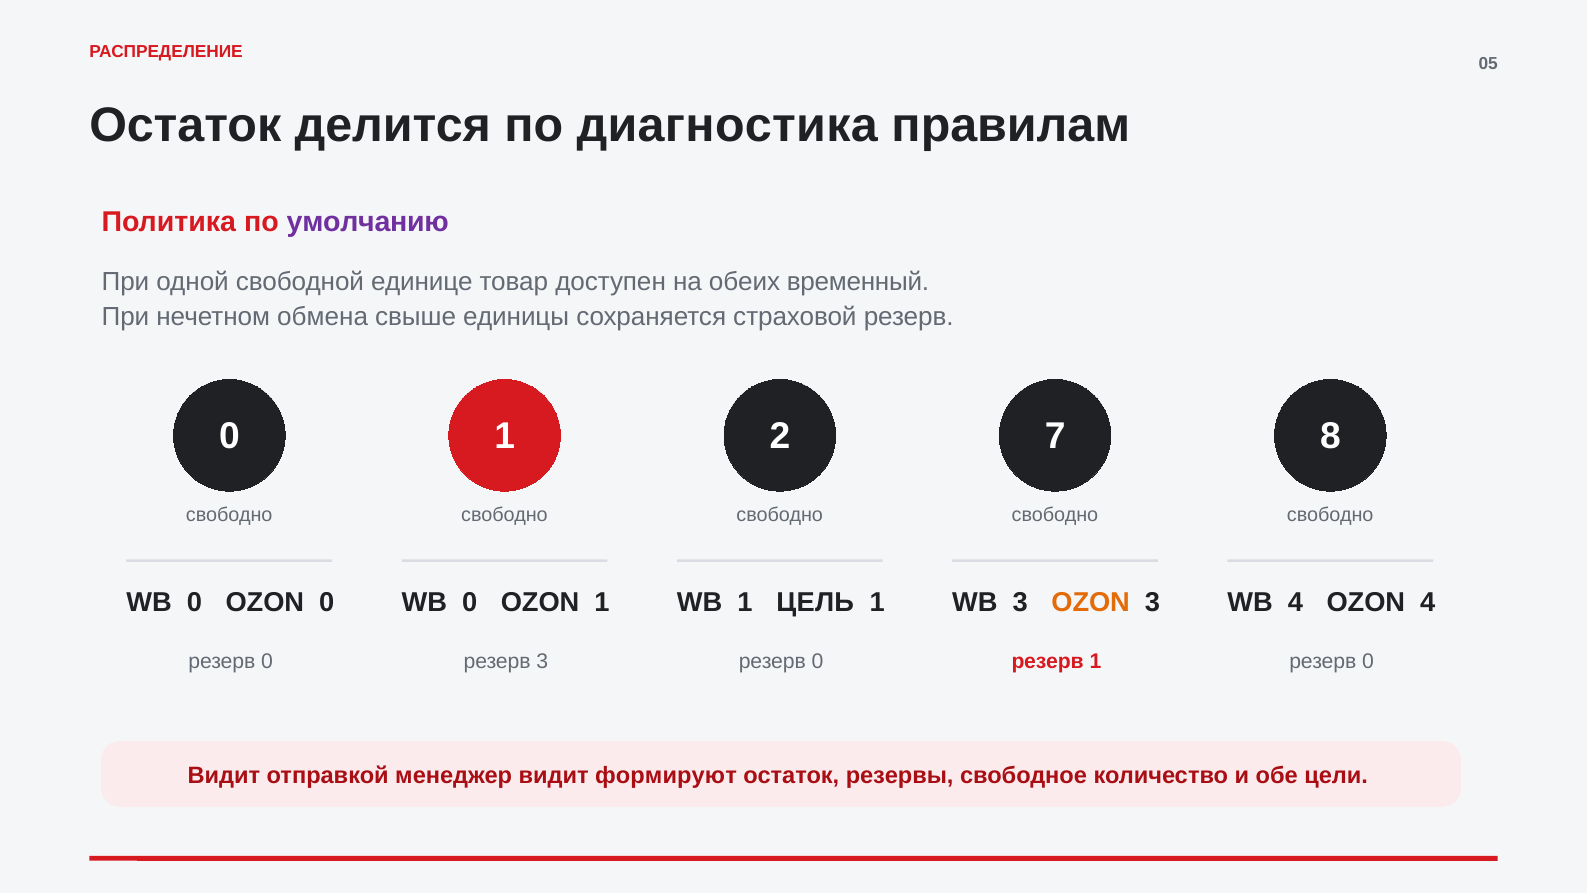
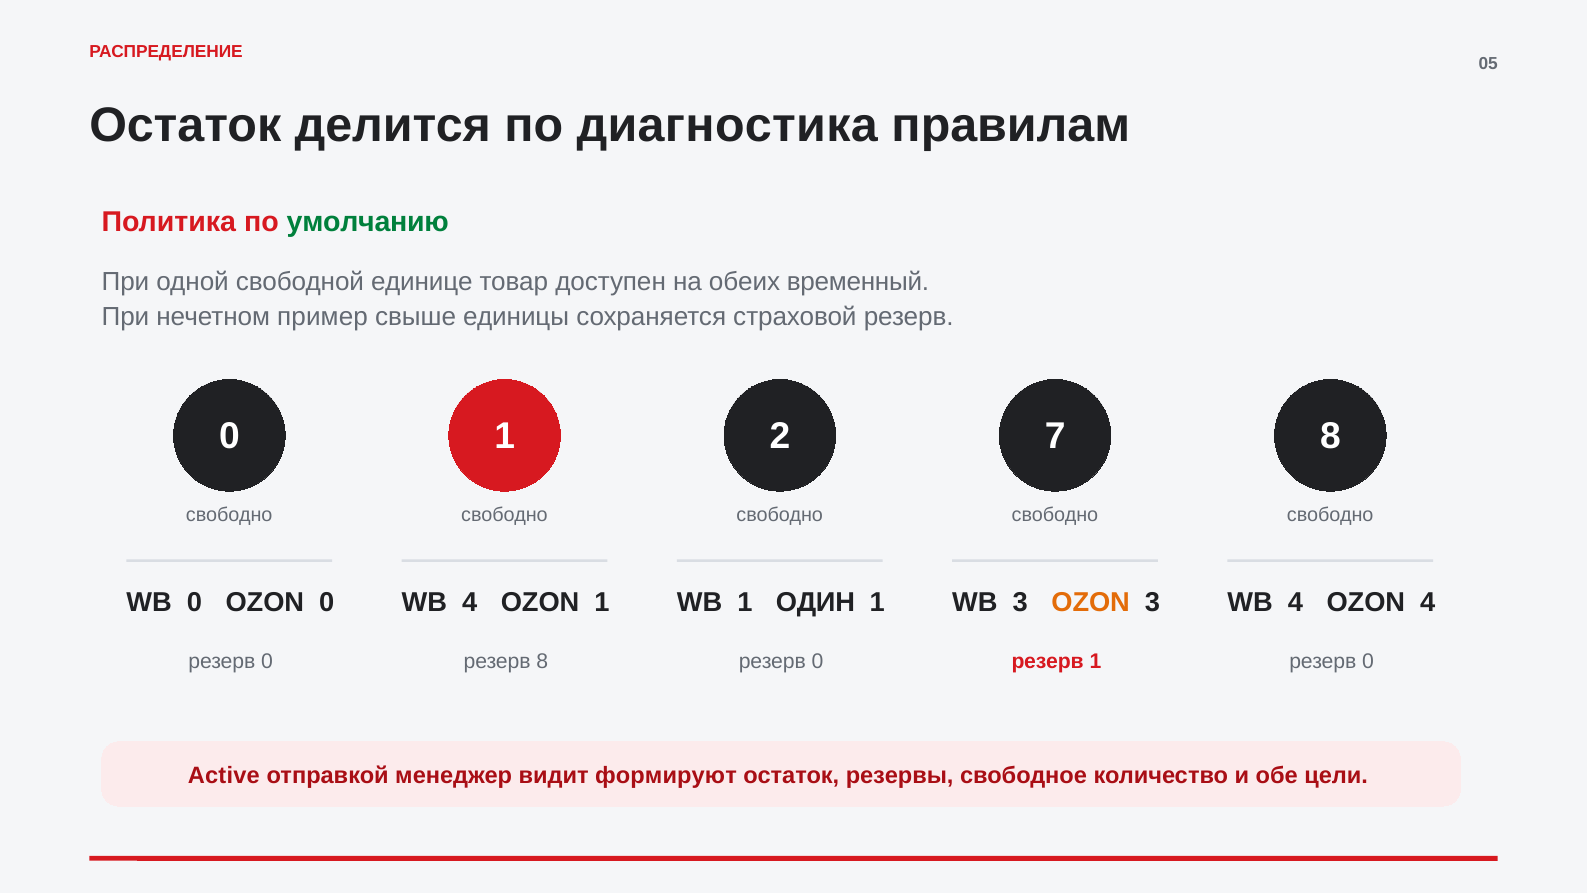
умолчанию colour: purple -> green (368, 222)
обмена: обмена -> пример (323, 316)
0: 0 -> 4 (470, 602)
ЦЕЛЬ: ЦЕЛЬ -> ОДИН (815, 602)
резерв 3: 3 -> 8 (542, 662)
Видит: Видит -> Active (224, 775)
